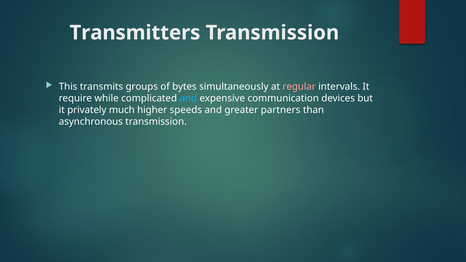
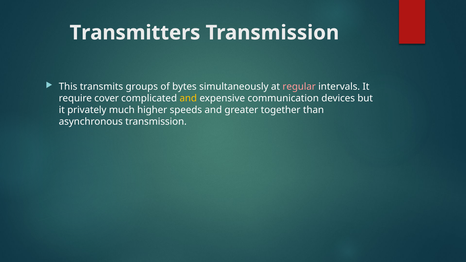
while: while -> cover (107, 98)
and colour: light blue -> yellow (188, 98)
partners: partners -> together (281, 110)
